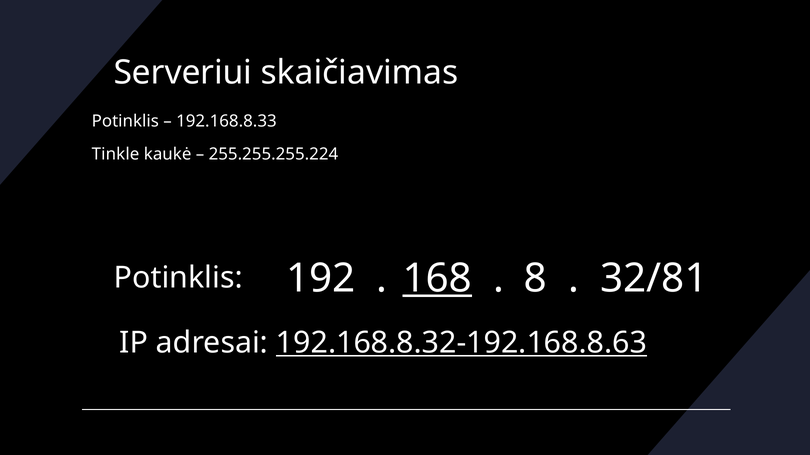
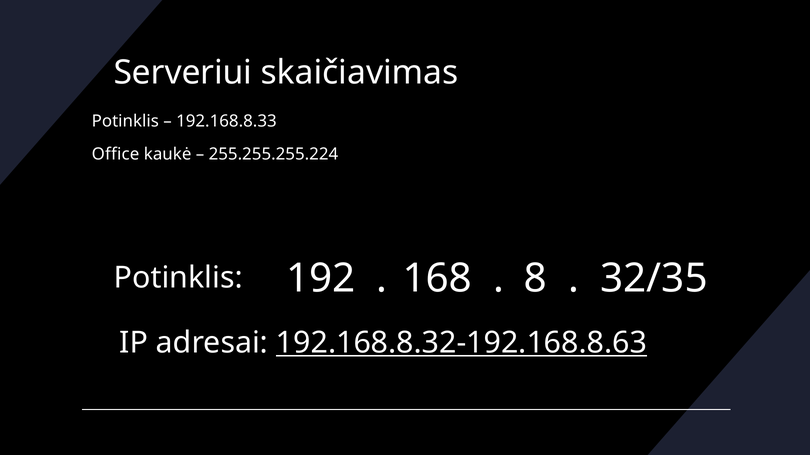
Tinkle: Tinkle -> Office (116, 154)
168 underline: present -> none (437, 279)
32/81: 32/81 -> 32/35 (654, 279)
